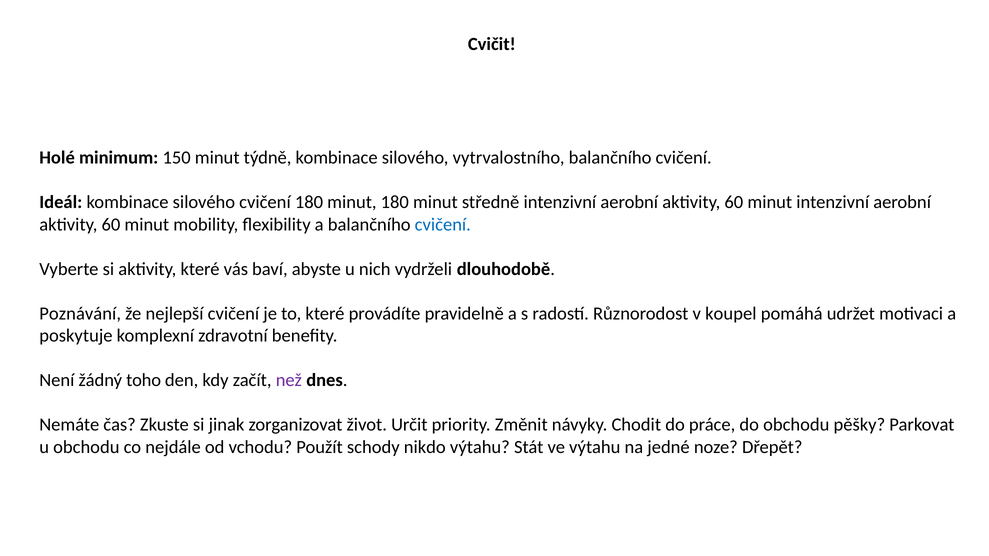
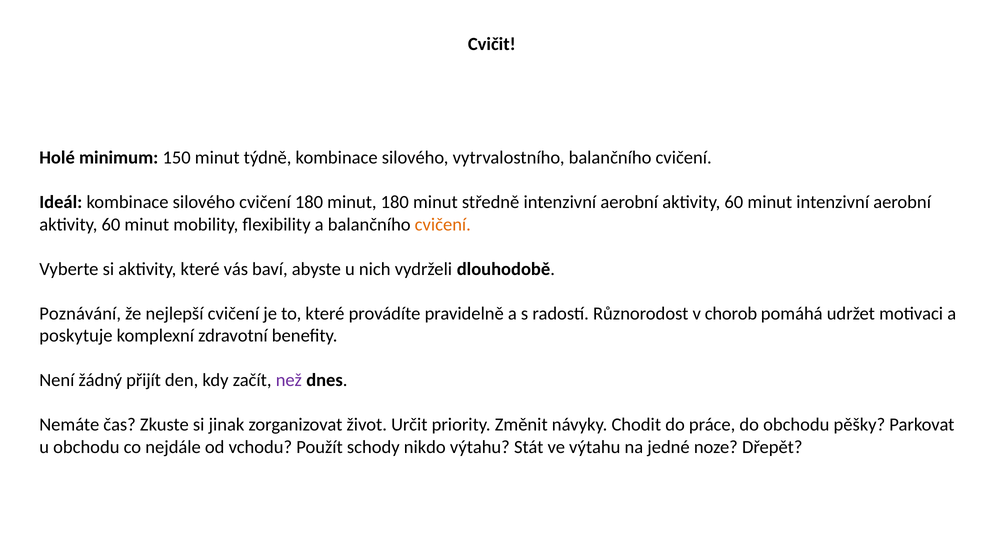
cvičení colour: blue -> orange (443, 225)
koupel: koupel -> chorob (731, 314)
toho: toho -> přijít (144, 380)
